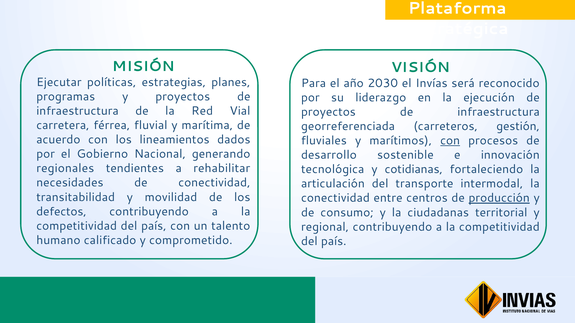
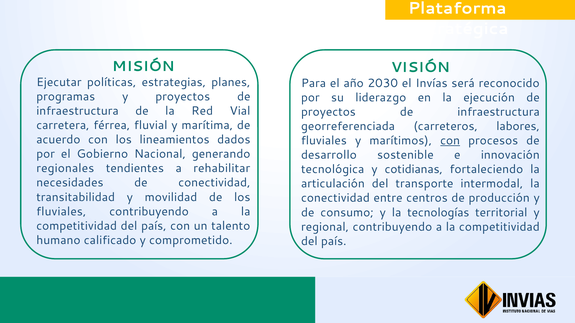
gestión: gestión -> labores (518, 126)
producción underline: present -> none (499, 198)
defectos: defectos -> fluviales (61, 212)
ciudadanas: ciudadanas -> tecnologías (438, 213)
